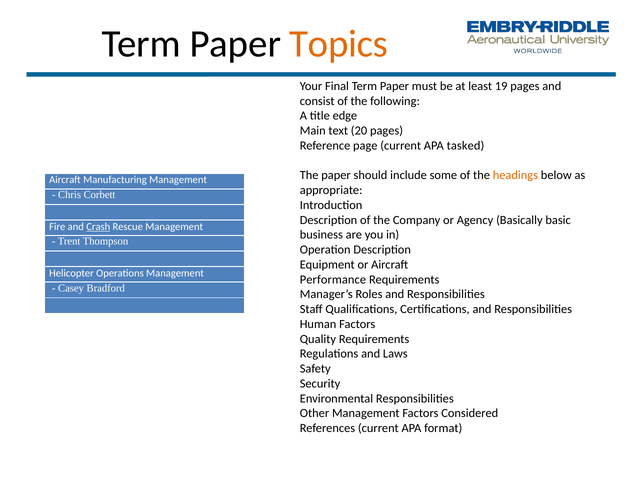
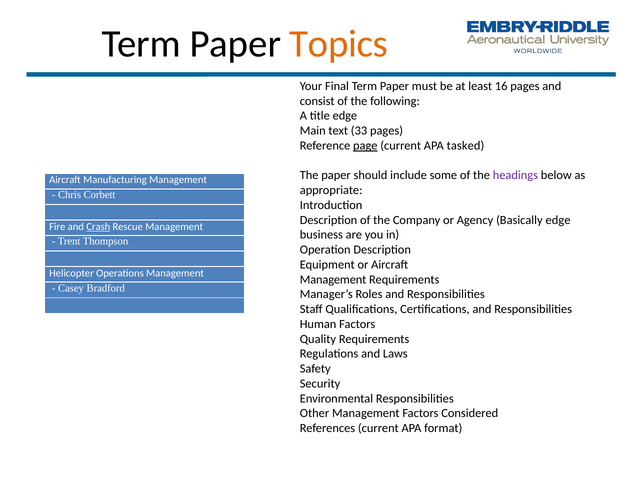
19: 19 -> 16 (501, 86)
20: 20 -> 33 (359, 131)
page underline: none -> present (365, 145)
headings colour: orange -> purple (515, 175)
Basically basic: basic -> edge (558, 220)
Performance: Performance -> Management (333, 279)
